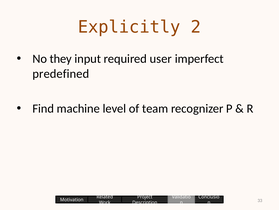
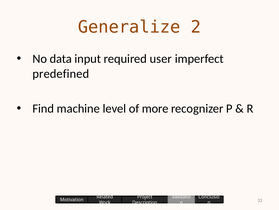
Explicitly: Explicitly -> Generalize (129, 27)
they: they -> data (61, 59)
team: team -> more (155, 108)
